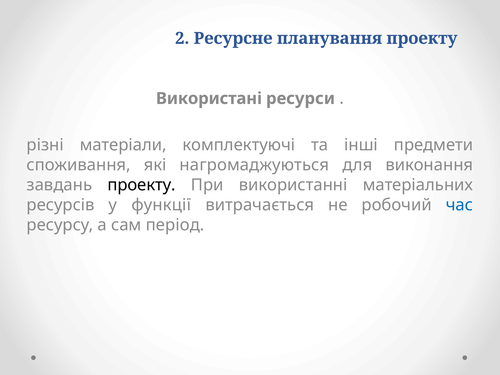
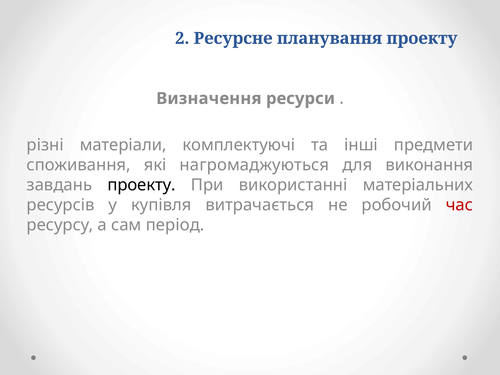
Використані: Використані -> Визначення (209, 98)
функції: функції -> купівля (161, 205)
час colour: blue -> red (459, 205)
